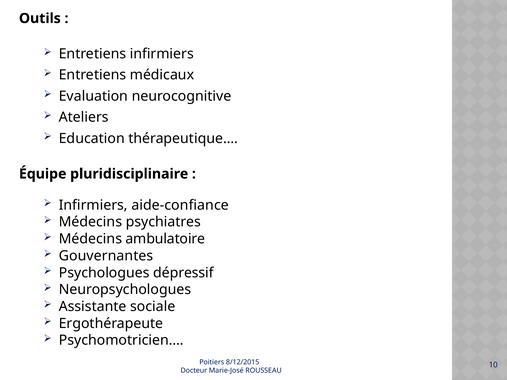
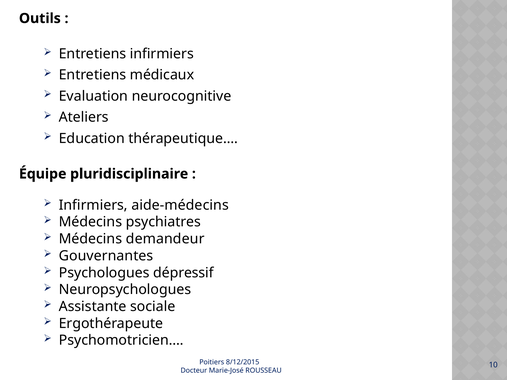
aide-confiance: aide-confiance -> aide-médecins (180, 205)
ambulatoire: ambulatoire -> demandeur (165, 239)
